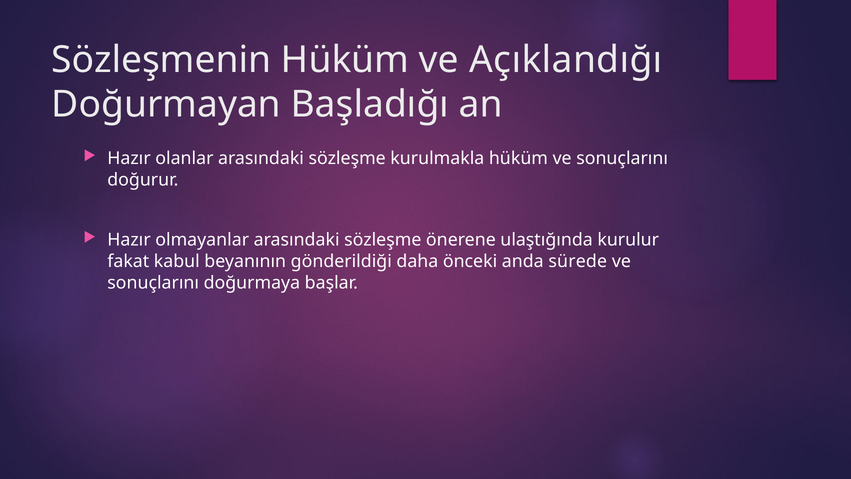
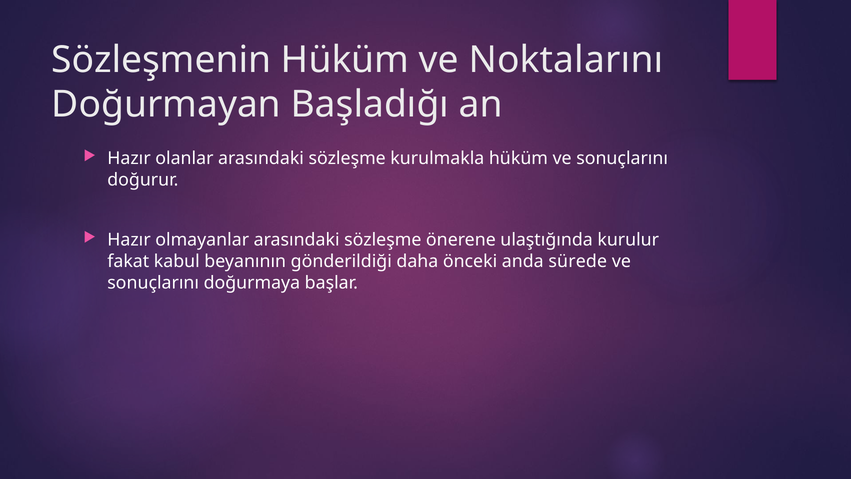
Açıklandığı: Açıklandığı -> Noktalarını (566, 60)
